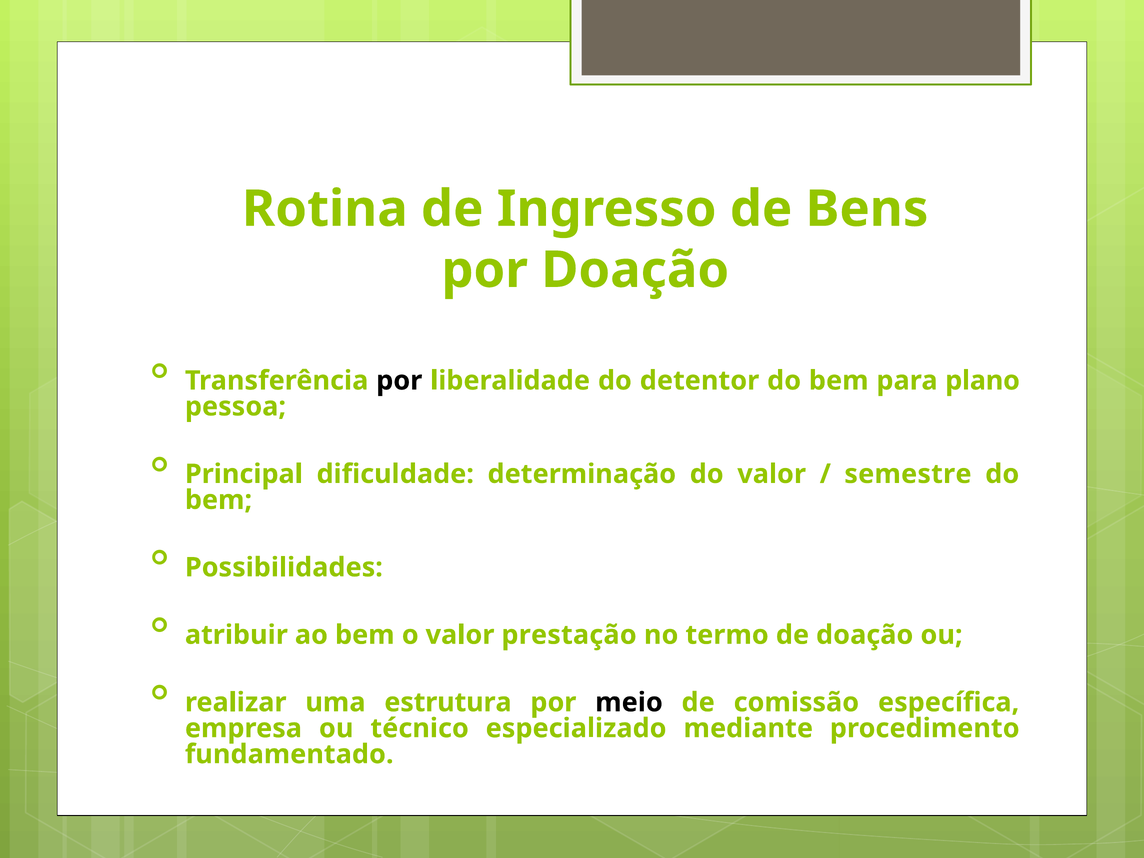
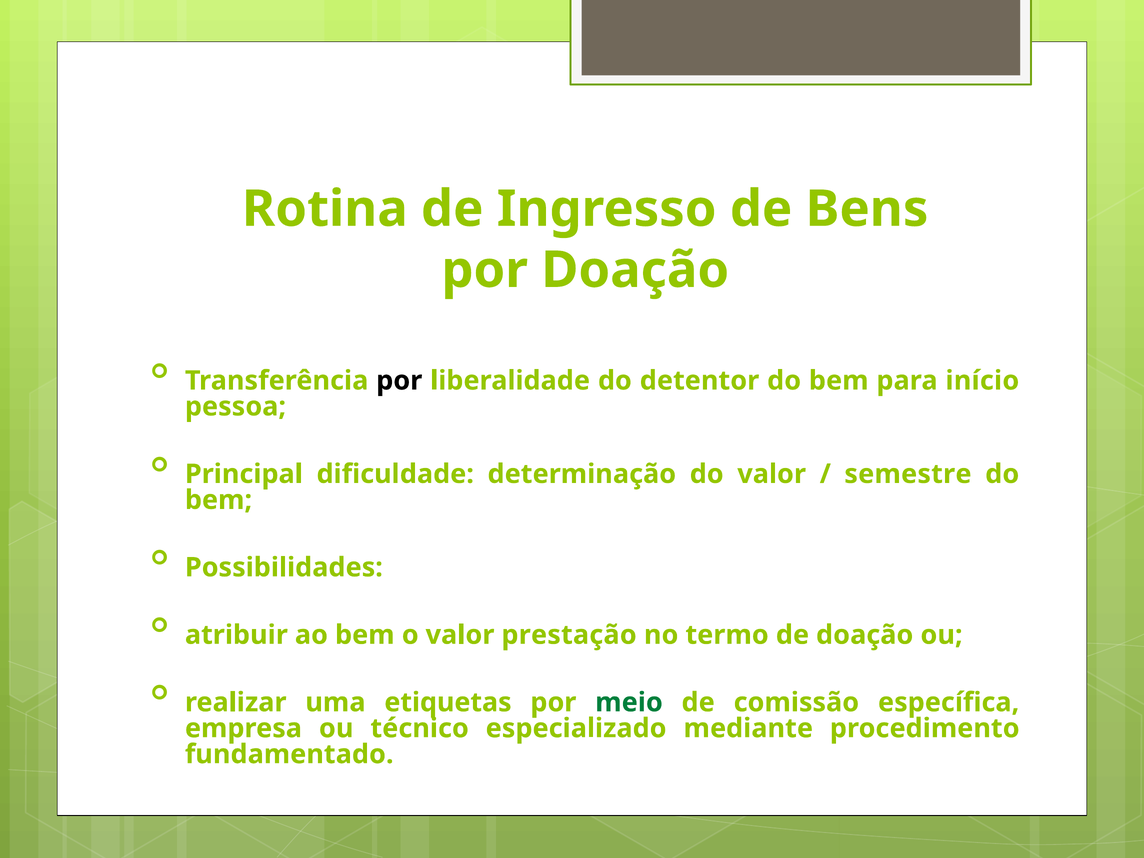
plano: plano -> início (982, 381)
estrutura: estrutura -> etiquetas (448, 702)
meio colour: black -> green (629, 702)
